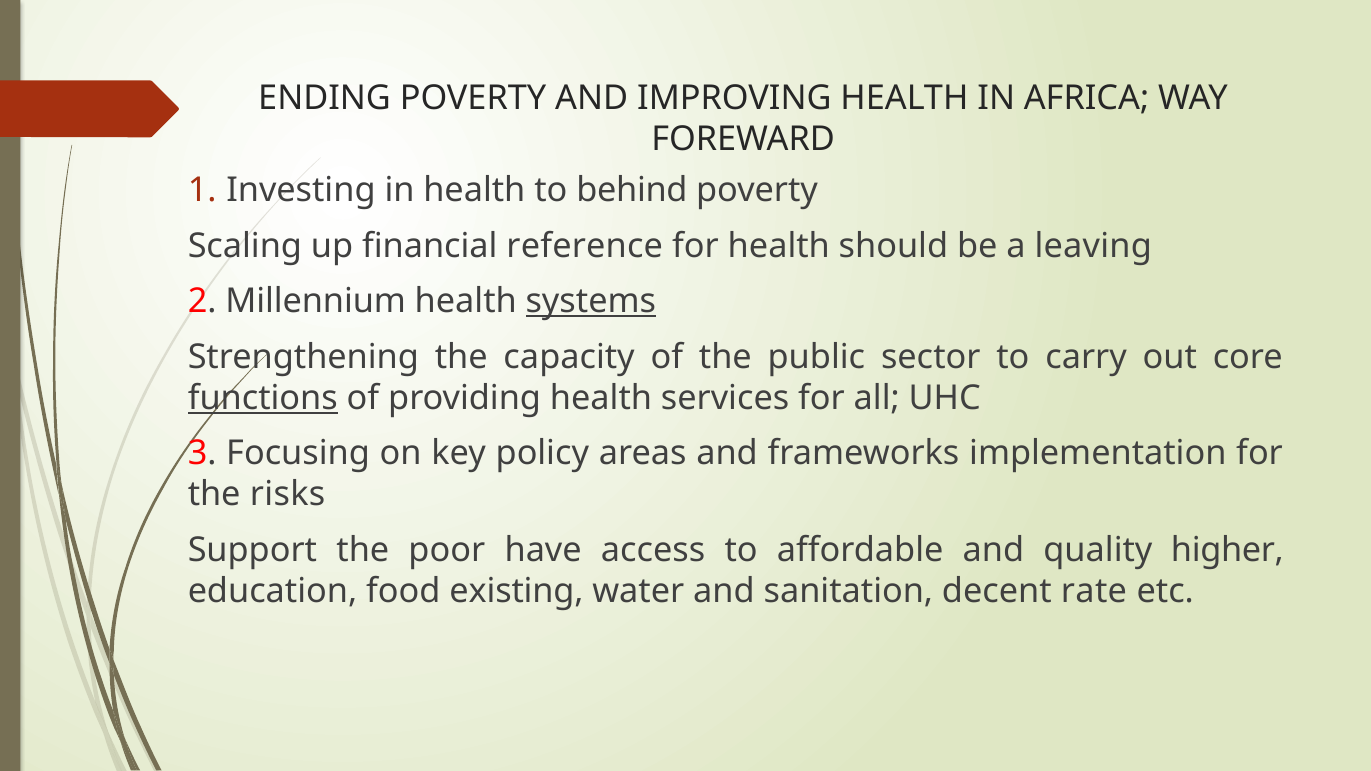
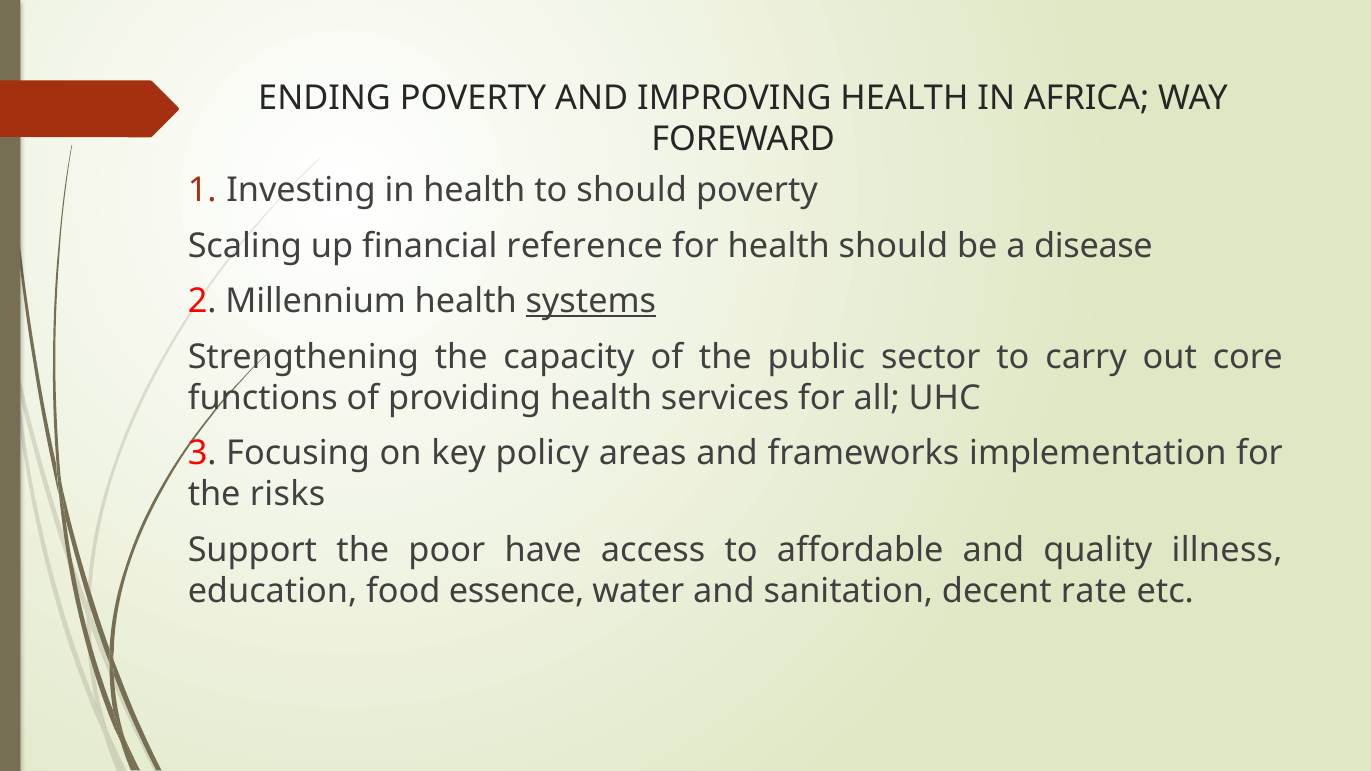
to behind: behind -> should (632, 191)
leaving: leaving -> disease (1093, 246)
functions underline: present -> none (263, 398)
higher: higher -> illness (1227, 550)
existing: existing -> essence (517, 591)
